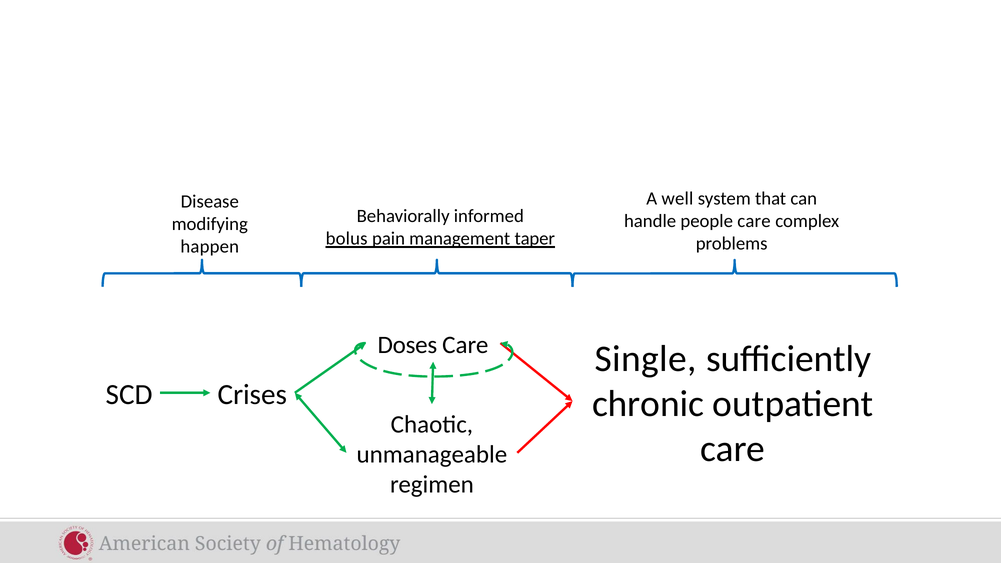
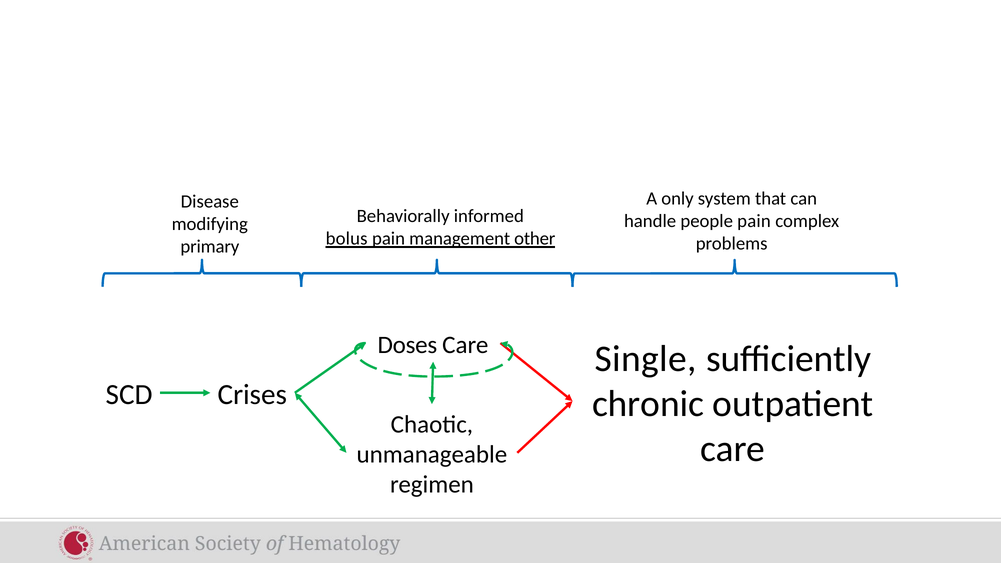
well: well -> only (677, 198)
people care: care -> pain (754, 221)
taper: taper -> other (535, 239)
happen: happen -> primary (210, 246)
